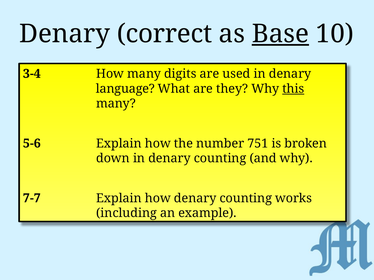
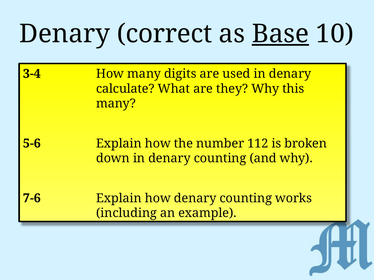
language: language -> calculate (125, 89)
this underline: present -> none (293, 89)
751: 751 -> 112 (258, 144)
7-7: 7-7 -> 7-6 (32, 199)
